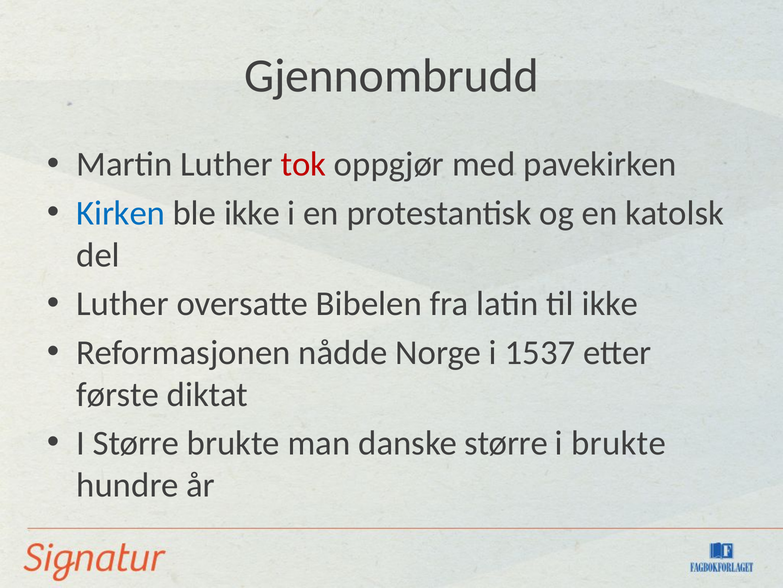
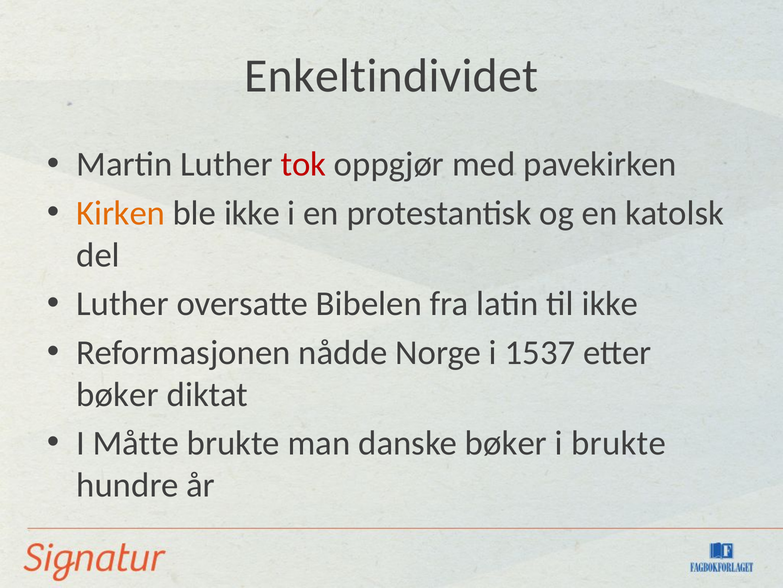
Gjennombrudd: Gjennombrudd -> Enkeltindividet (391, 76)
Kirken colour: blue -> orange (121, 213)
første: første -> bøker (118, 394)
I Større: Større -> Måtte (136, 443)
danske større: større -> bøker (506, 443)
